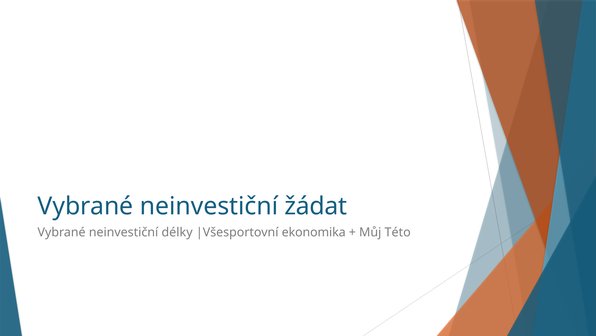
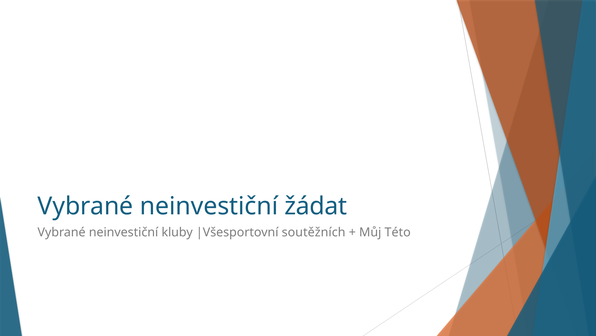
délky: délky -> kluby (177, 232)
ekonomika: ekonomika -> soutěžních (314, 232)
